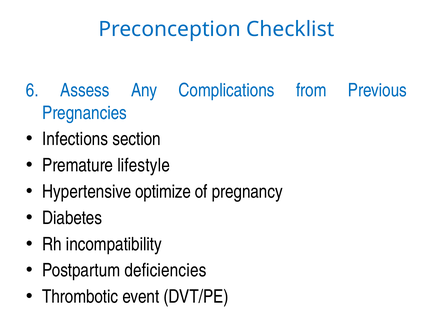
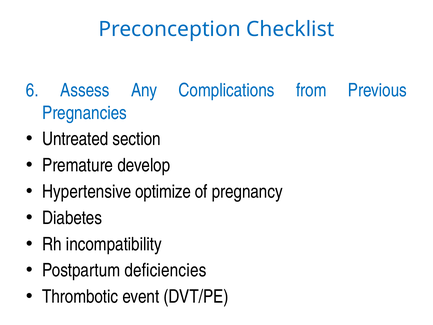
Infections: Infections -> Untreated (75, 139)
lifestyle: lifestyle -> develop (144, 165)
